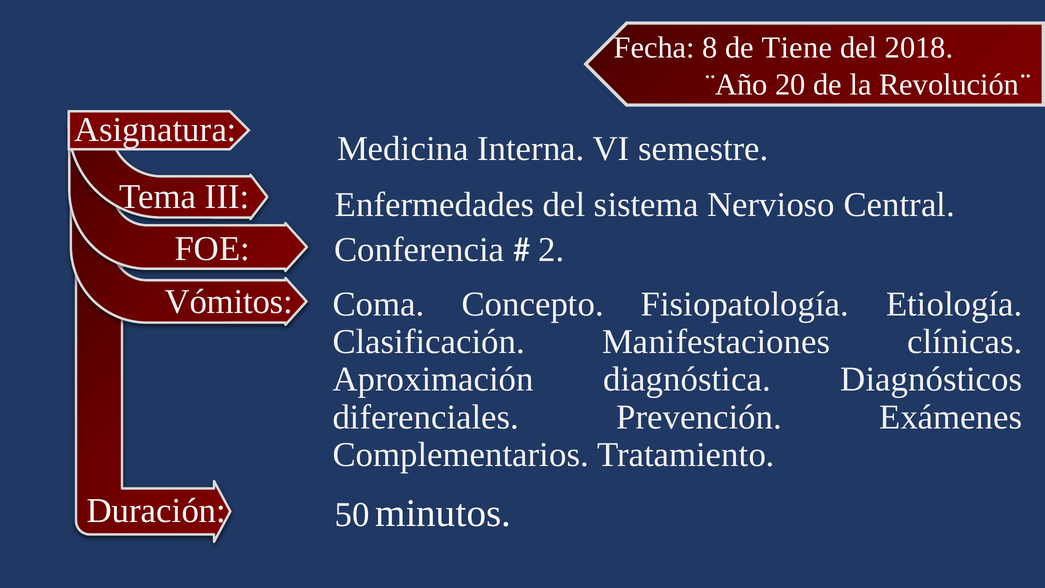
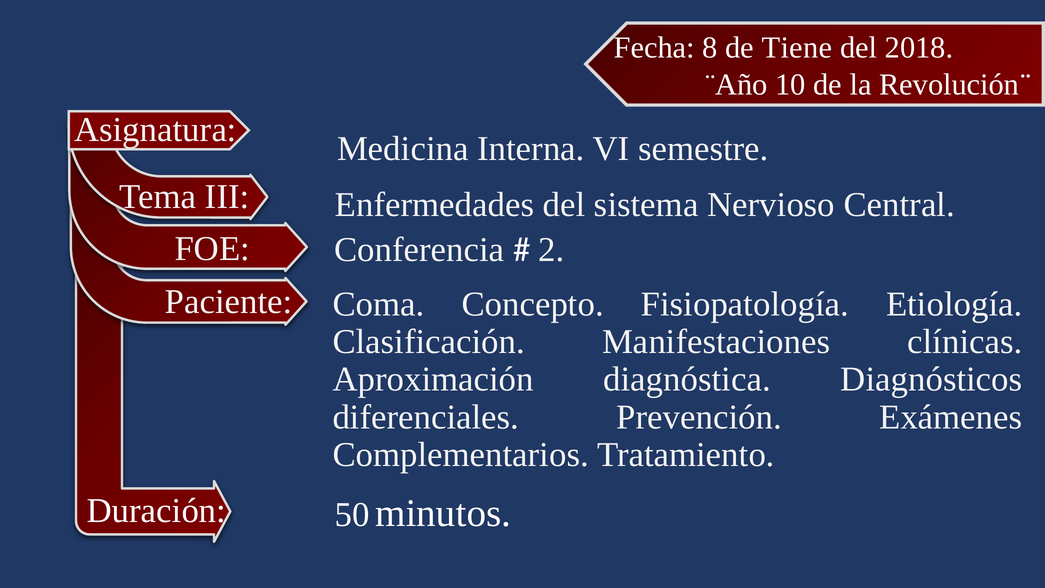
20: 20 -> 10 (791, 84)
Vómitos: Vómitos -> Paciente (229, 302)
